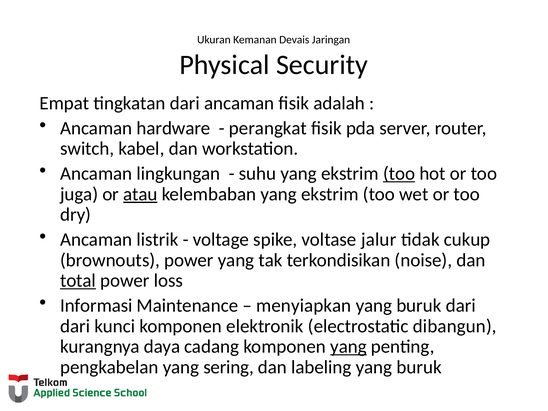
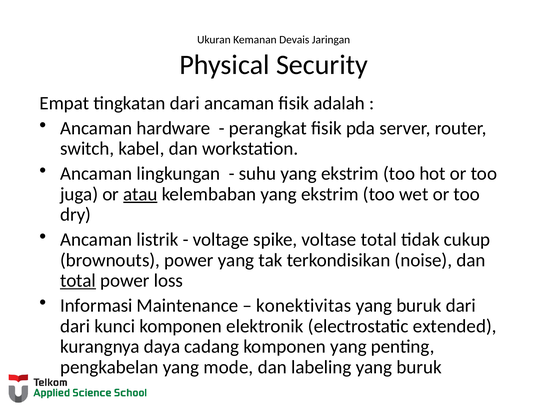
too underline: present -> none (399, 174)
voltase jalur: jalur -> total (379, 240)
menyiapkan: menyiapkan -> konektivitas (304, 306)
dibangun: dibangun -> extended (455, 326)
yang underline: present -> none (348, 347)
sering: sering -> mode (228, 367)
